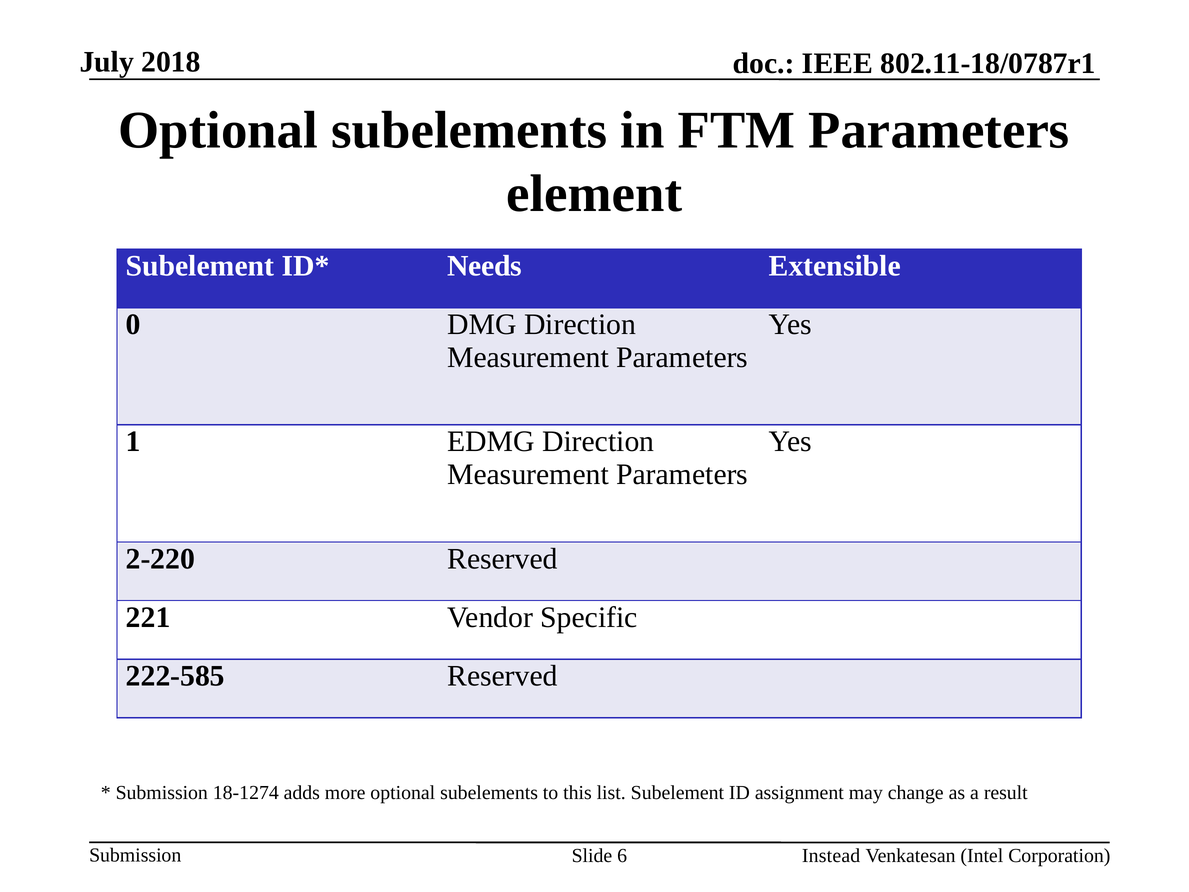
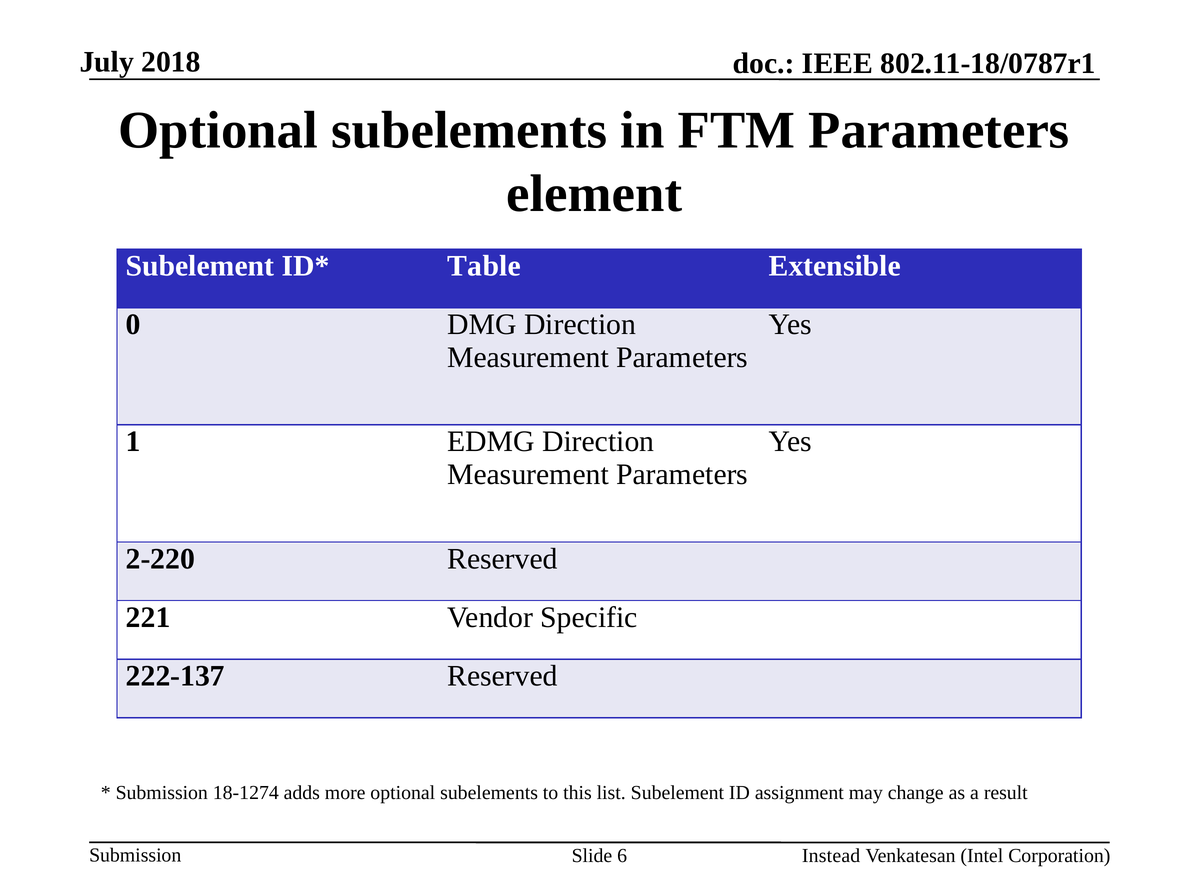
Needs: Needs -> Table (484, 266)
222-585: 222-585 -> 222-137 (175, 676)
